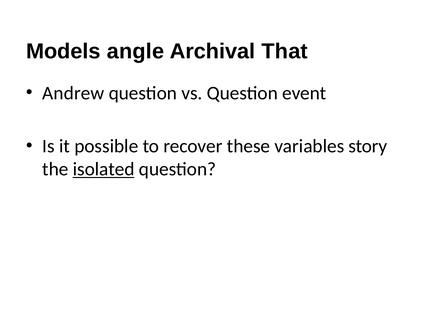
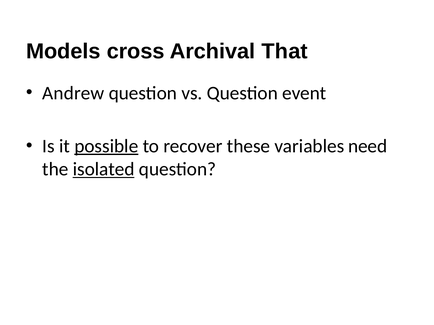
angle: angle -> cross (136, 51)
possible underline: none -> present (106, 146)
story: story -> need (368, 146)
